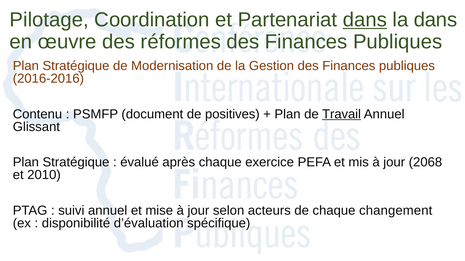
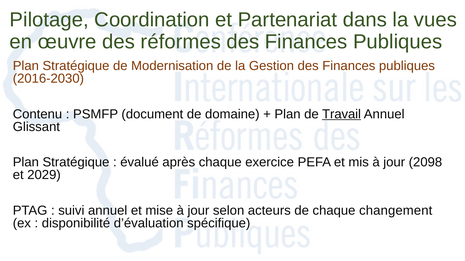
dans underline: present -> none (365, 20)
la dans: dans -> vues (435, 20)
2016-2016: 2016-2016 -> 2016-2030 (48, 79)
positives: positives -> domaine (232, 114)
2068: 2068 -> 2098 (425, 163)
2010: 2010 -> 2029 (44, 175)
